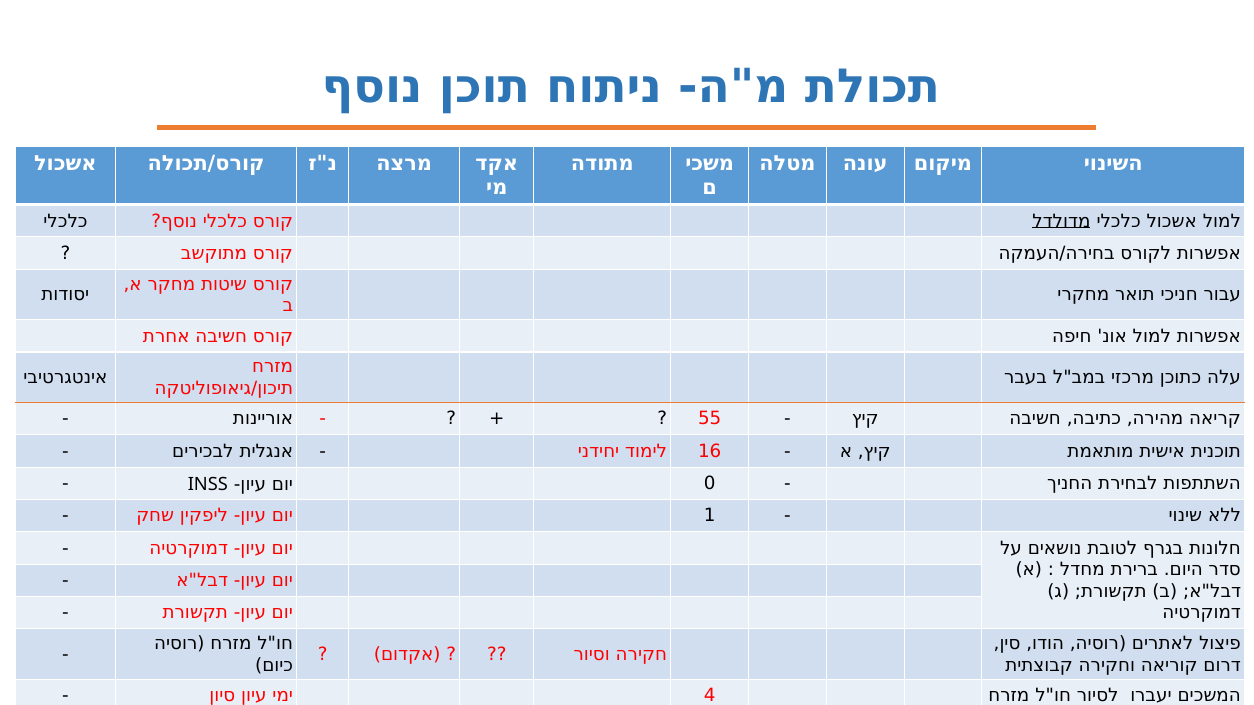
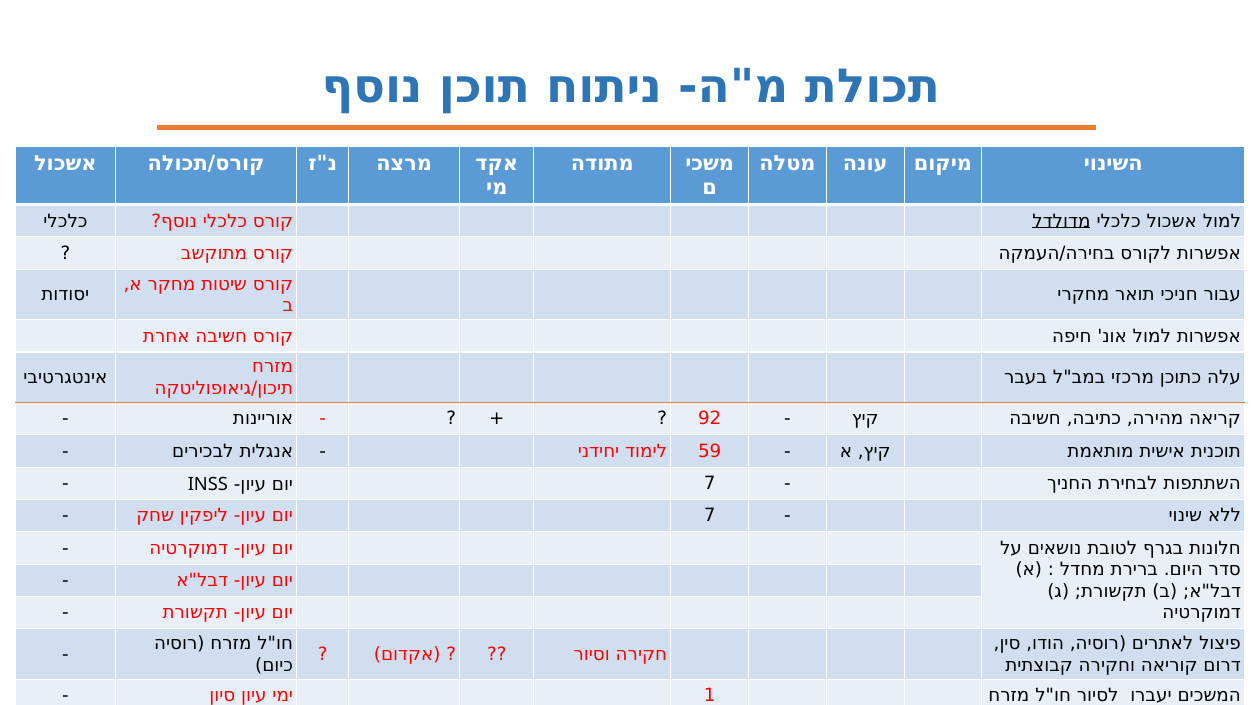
55: 55 -> 92 (710, 419)
16: 16 -> 59 (710, 451)
INSS 0: 0 -> 7 (710, 484)
1: 1 -> 7 (710, 516)
4: 4 -> 1 (710, 696)
